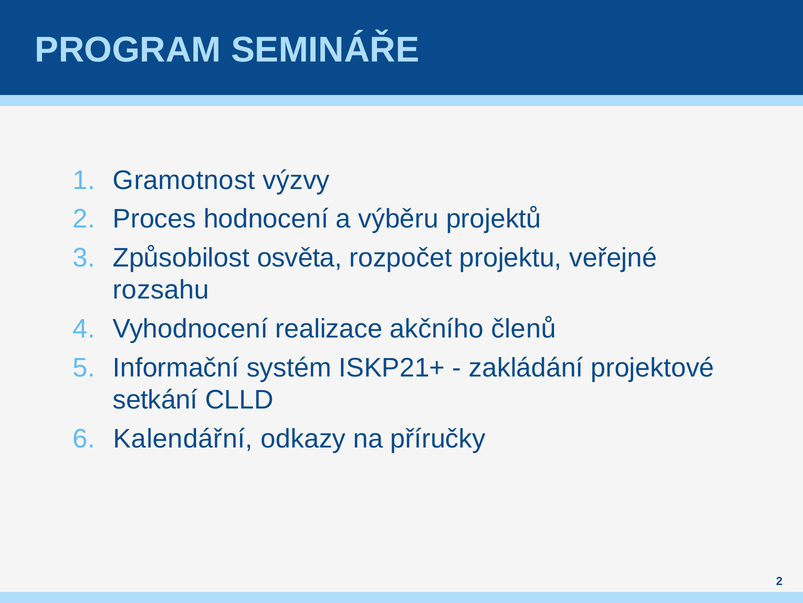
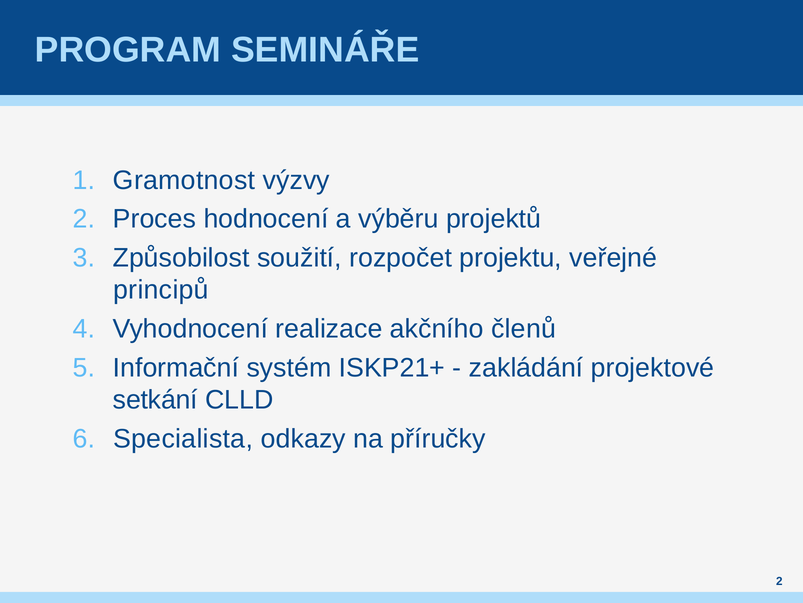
osvěta: osvěta -> soužití (299, 258)
rozsahu: rozsahu -> principů (161, 290)
Kalendářní: Kalendářní -> Specialista (183, 438)
